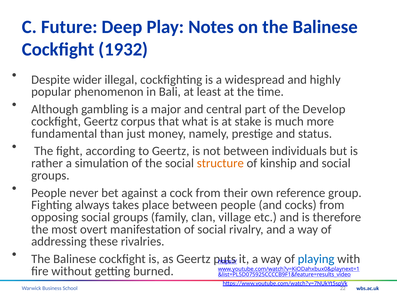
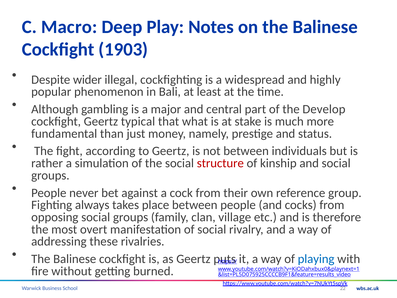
Future: Future -> Macro (69, 27)
1932: 1932 -> 1903 (123, 49)
corpus: corpus -> typical (138, 121)
structure colour: orange -> red (220, 163)
